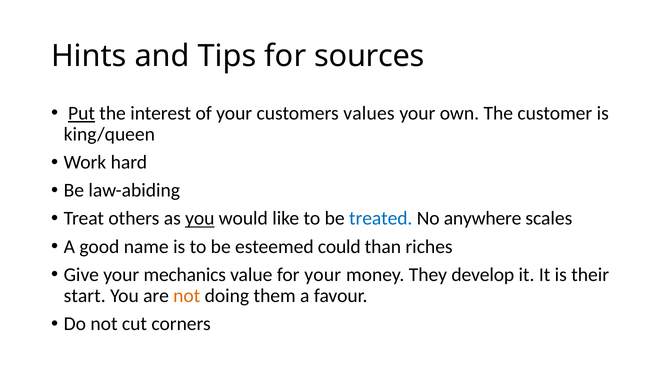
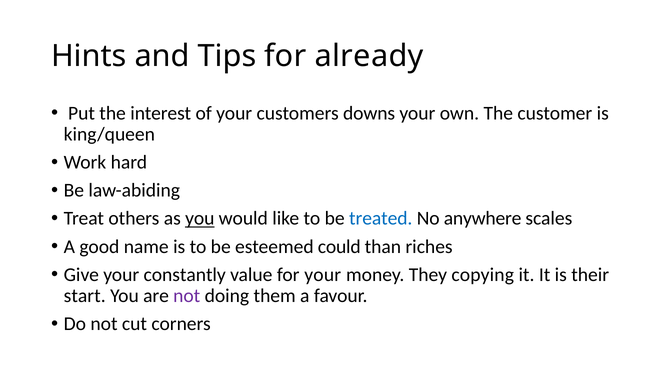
sources: sources -> already (369, 56)
Put underline: present -> none (82, 113)
values: values -> downs (369, 113)
mechanics: mechanics -> constantly (185, 275)
develop: develop -> copying (483, 275)
not colour: orange -> purple (187, 296)
